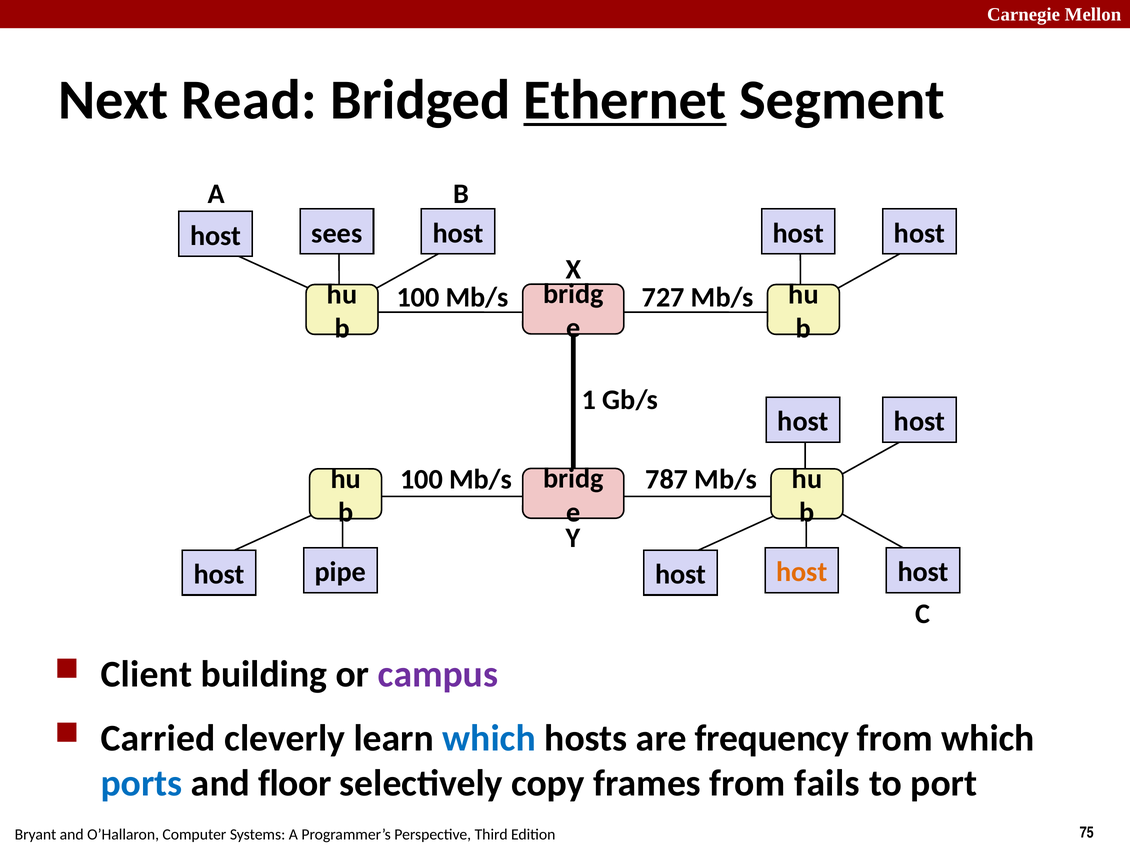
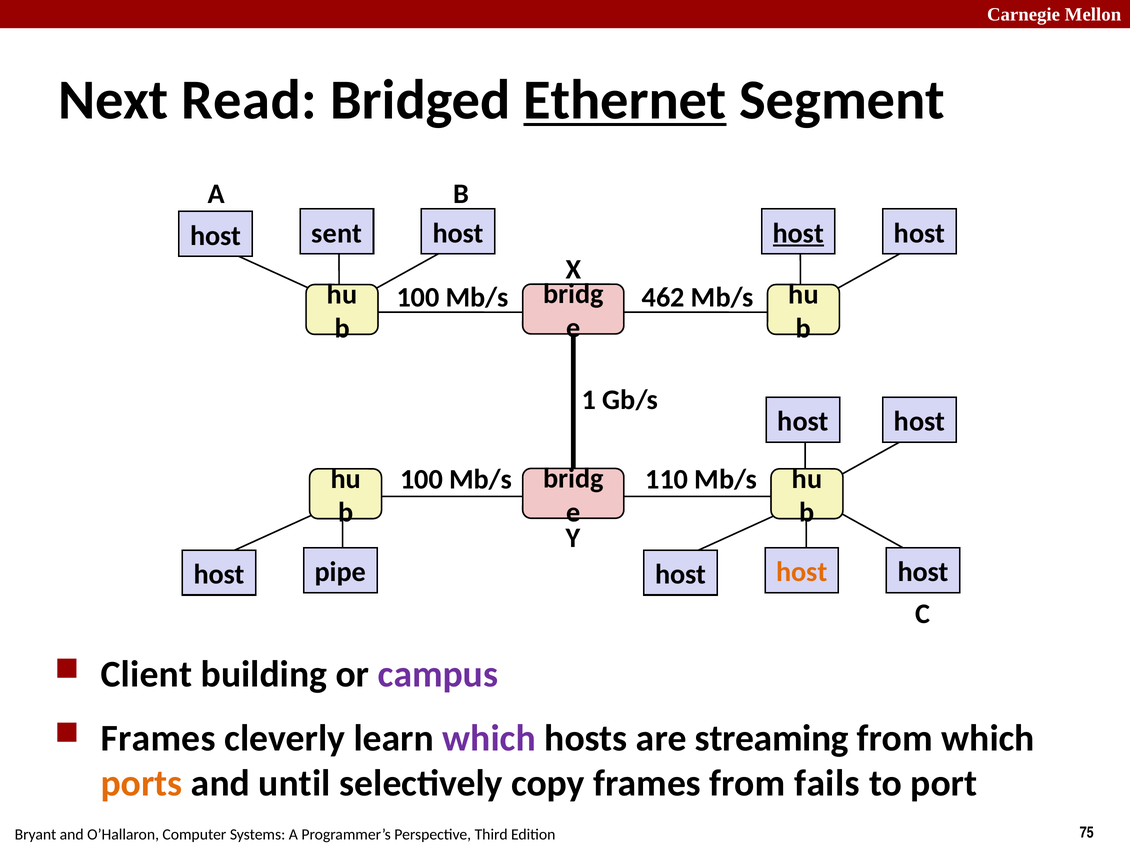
sees: sees -> sent (337, 233)
host underline: none -> present (798, 233)
727: 727 -> 462 (663, 298)
787: 787 -> 110 (667, 480)
Carried: Carried -> Frames (158, 739)
which colour: blue -> purple (489, 739)
frequency: frequency -> streaming (772, 739)
ports colour: blue -> orange (142, 784)
floor: floor -> until (295, 784)
